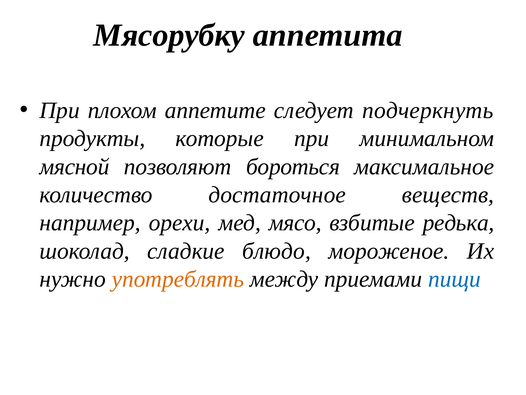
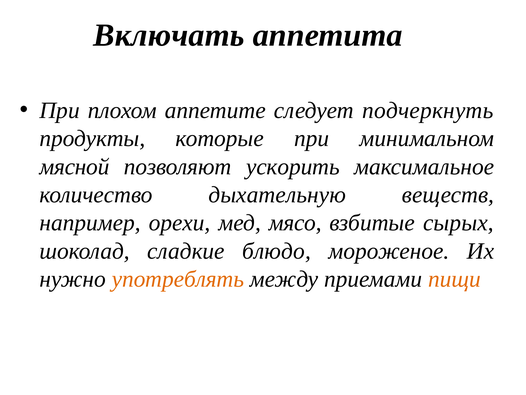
Мясорубку: Мясорубку -> Включать (169, 35)
бороться: бороться -> ускорить (293, 166)
достаточное: достаточное -> дыхательную (277, 195)
редька: редька -> сырых (458, 223)
пищи colour: blue -> orange (454, 279)
